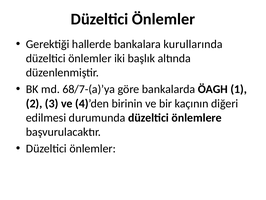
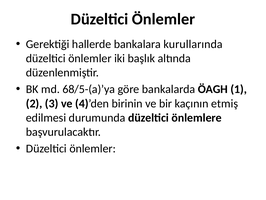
68/7-(a)’ya: 68/7-(a)’ya -> 68/5-(a)’ya (89, 89)
diğeri: diğeri -> etmiş (225, 103)
